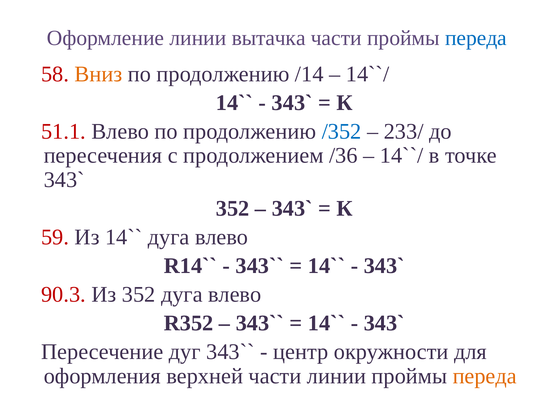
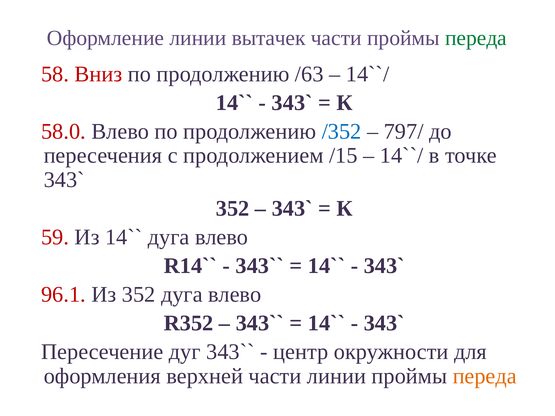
вытачка: вытачка -> вытачек (269, 38)
переда colour: blue -> green (476, 38)
Вниз colour: orange -> red (98, 74)
/14: /14 -> /63 (309, 74)
51.1: 51.1 -> 58.0 (63, 132)
233/: 233/ -> 797/ (404, 132)
/36: /36 -> /15 (343, 156)
90.3: 90.3 -> 96.1 (63, 295)
